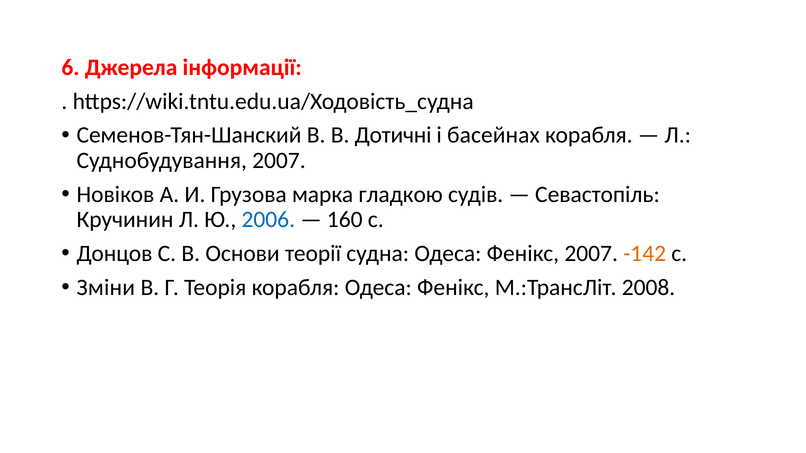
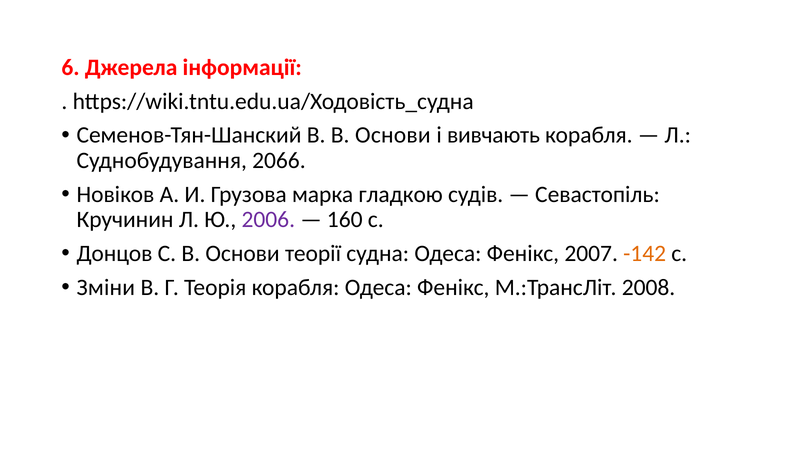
В Дотичні: Дотичні -> Основи (393, 135)
басейнах: басейнах -> вивчають (494, 135)
Суднобудування 2007: 2007 -> 2066 (279, 161)
2006 colour: blue -> purple (268, 220)
